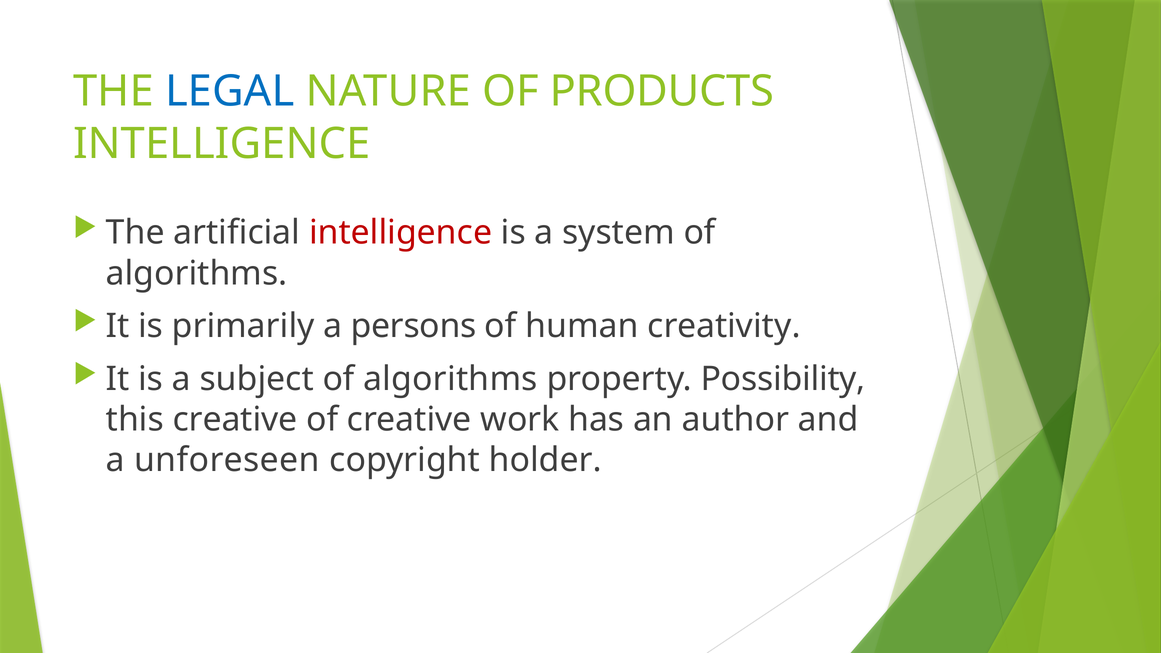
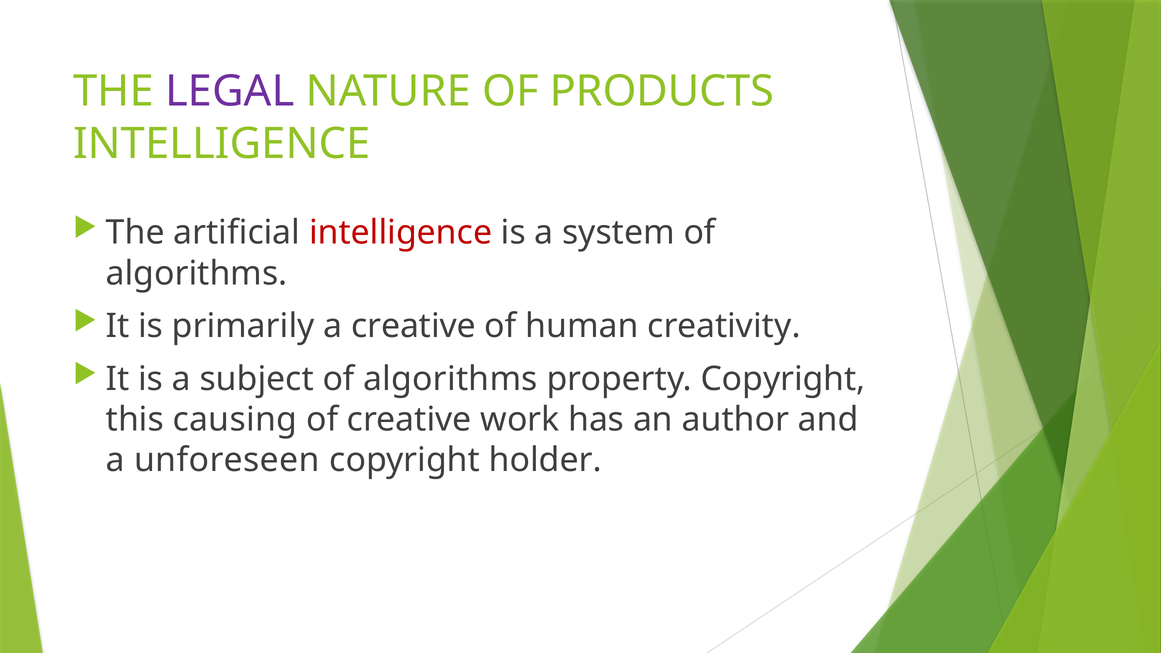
LEGAL colour: blue -> purple (230, 92)
a persons: persons -> creative (413, 326)
property Possibility: Possibility -> Copyright (783, 379)
this creative: creative -> causing (235, 420)
